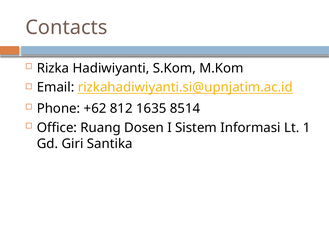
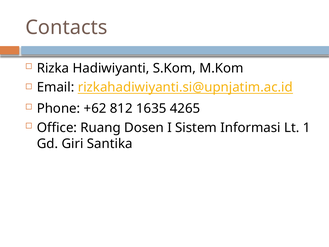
8514: 8514 -> 4265 (185, 108)
